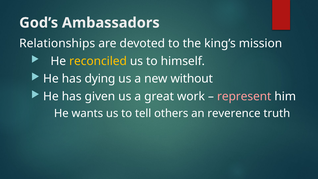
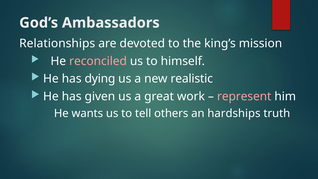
reconciled colour: yellow -> pink (98, 61)
without: without -> realistic (192, 79)
reverence: reverence -> hardships (234, 113)
